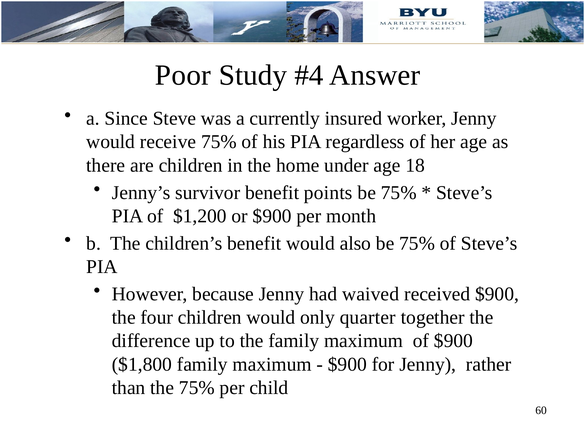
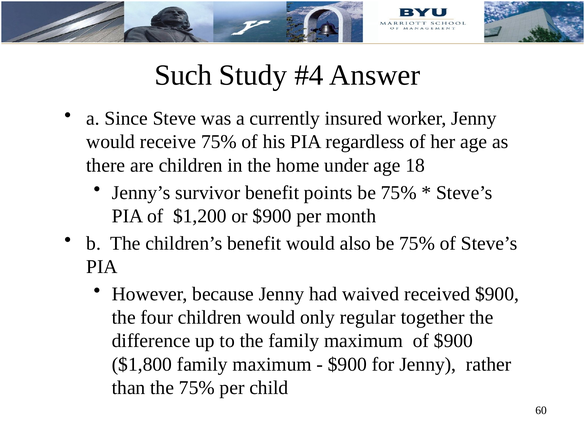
Poor: Poor -> Such (183, 75)
quarter: quarter -> regular (368, 317)
